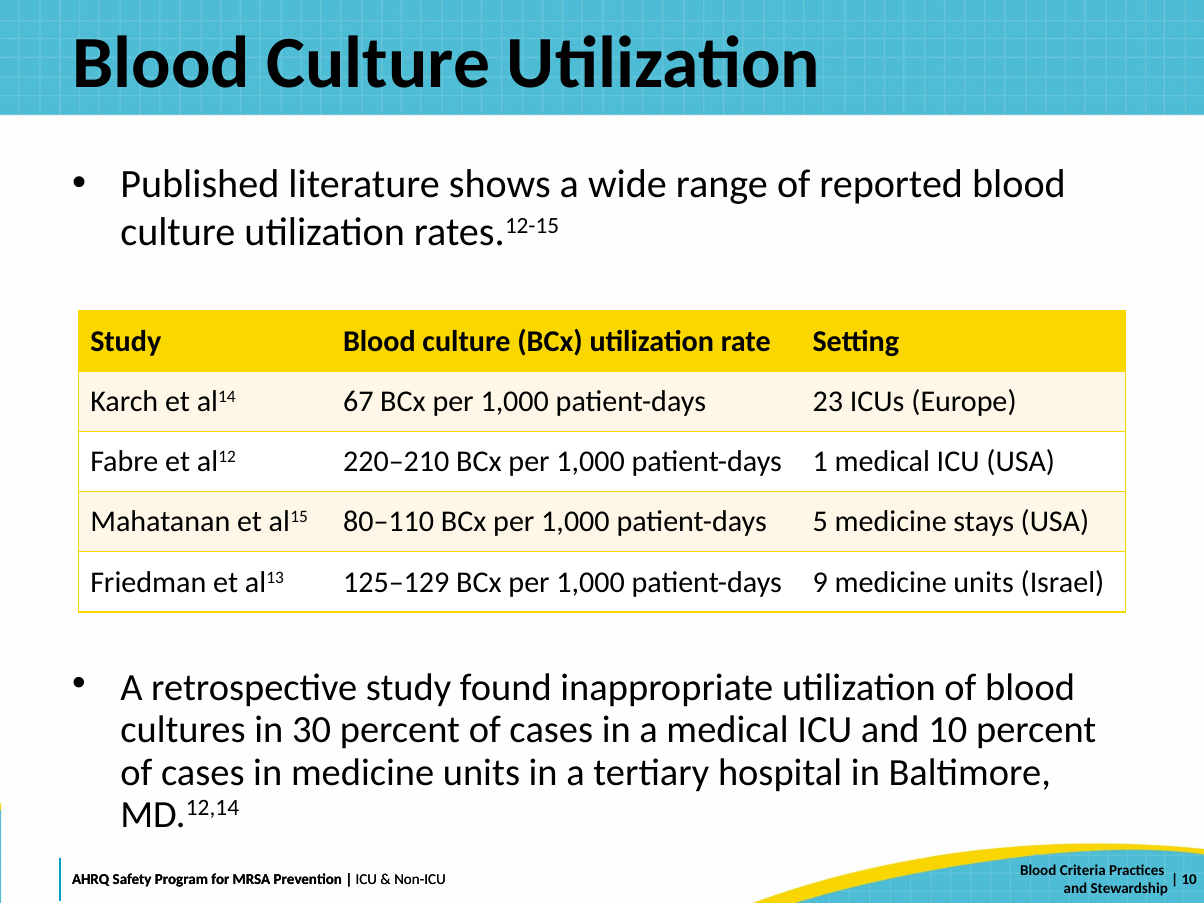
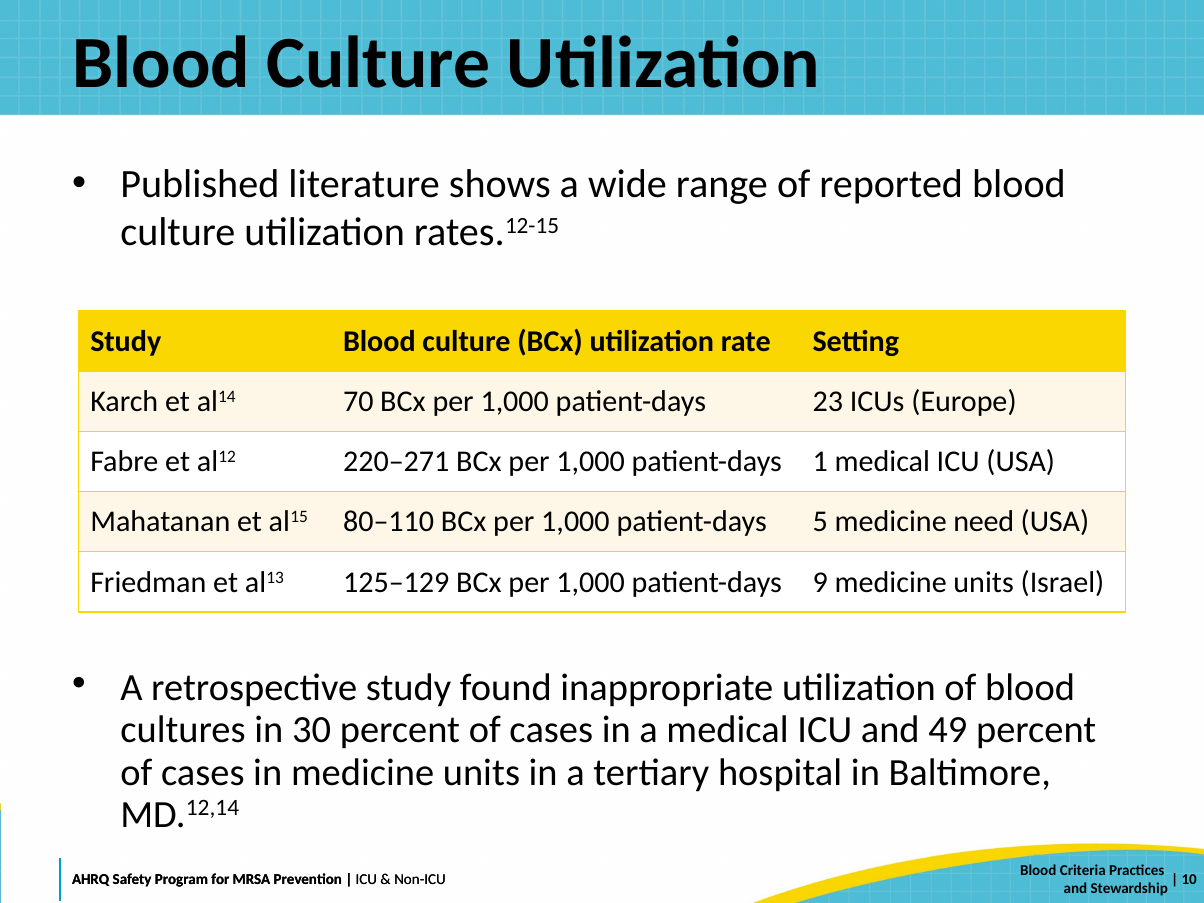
67: 67 -> 70 (358, 402)
220–210: 220–210 -> 220–271 (396, 462)
stays: stays -> need (984, 522)
and 10: 10 -> 49 (948, 730)
